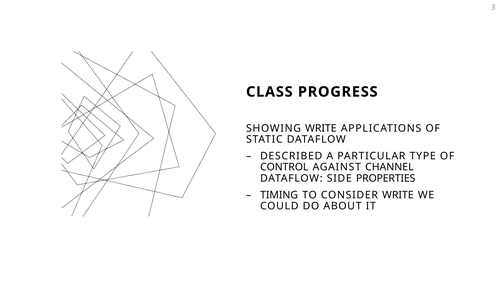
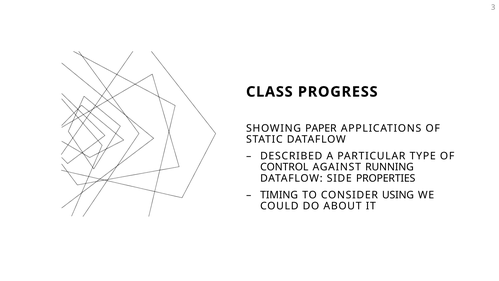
SHOWING WRITE: WRITE -> PAPER (321, 128)
CHANNEL: CHANNEL -> RUNNING (389, 167)
CONSIDER WRITE: WRITE -> USING (398, 195)
